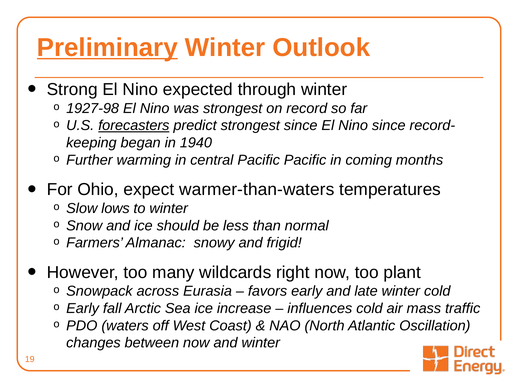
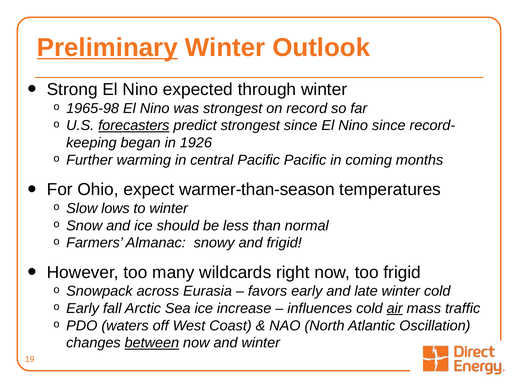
1927-98: 1927-98 -> 1965-98 (93, 108)
1940: 1940 -> 1926 (196, 143)
warmer-than-waters: warmer-than-waters -> warmer-than-season (257, 190)
too plant: plant -> frigid (402, 273)
air underline: none -> present (395, 309)
between underline: none -> present (152, 343)
